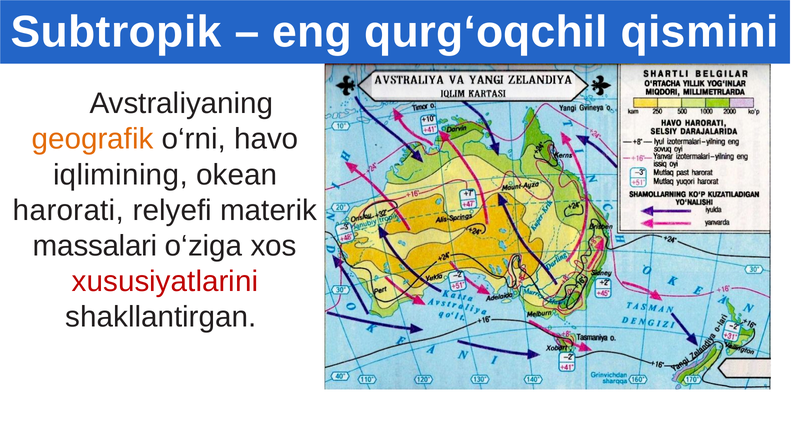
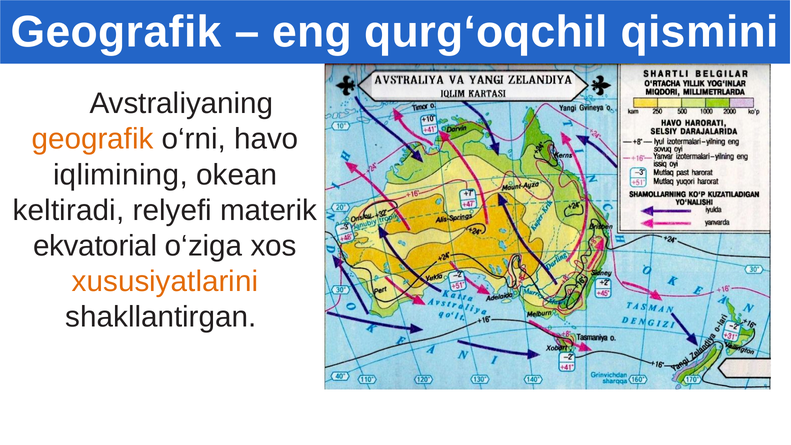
Subtropik: Subtropik -> Geografik (116, 32)
harorati: harorati -> keltiradi (69, 210)
massalari: massalari -> ekvatorial (95, 246)
xususiyatlarini colour: red -> orange (165, 282)
